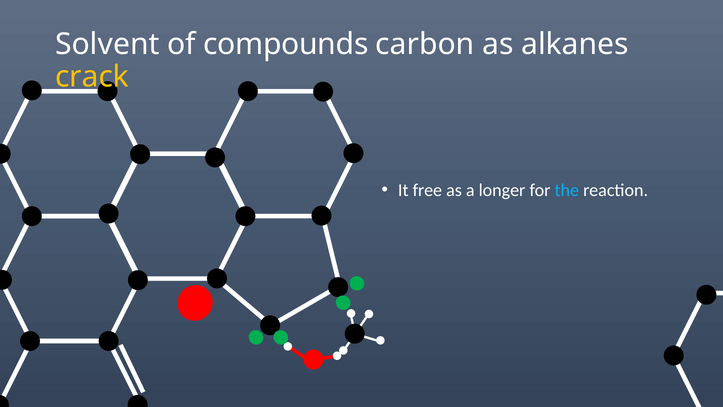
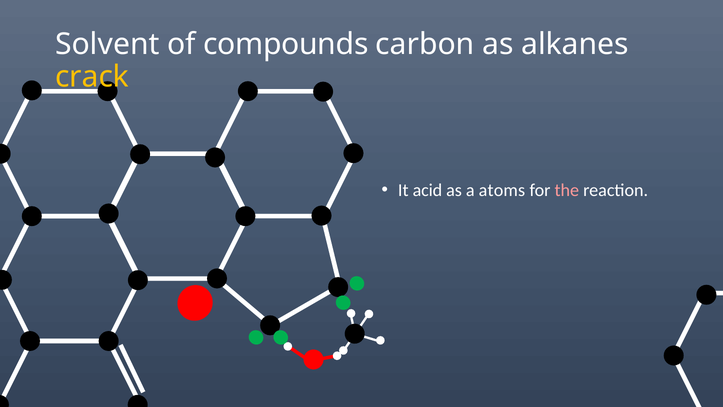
free: free -> acid (427, 190)
longer: longer -> atoms (502, 190)
the colour: light blue -> pink (567, 190)
